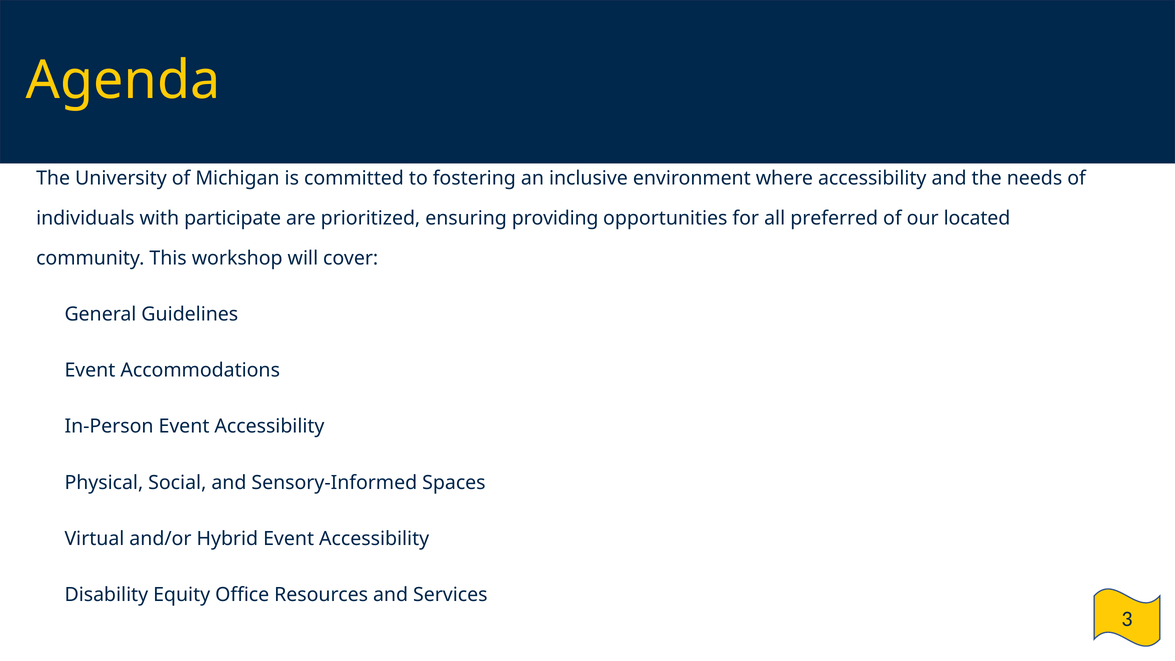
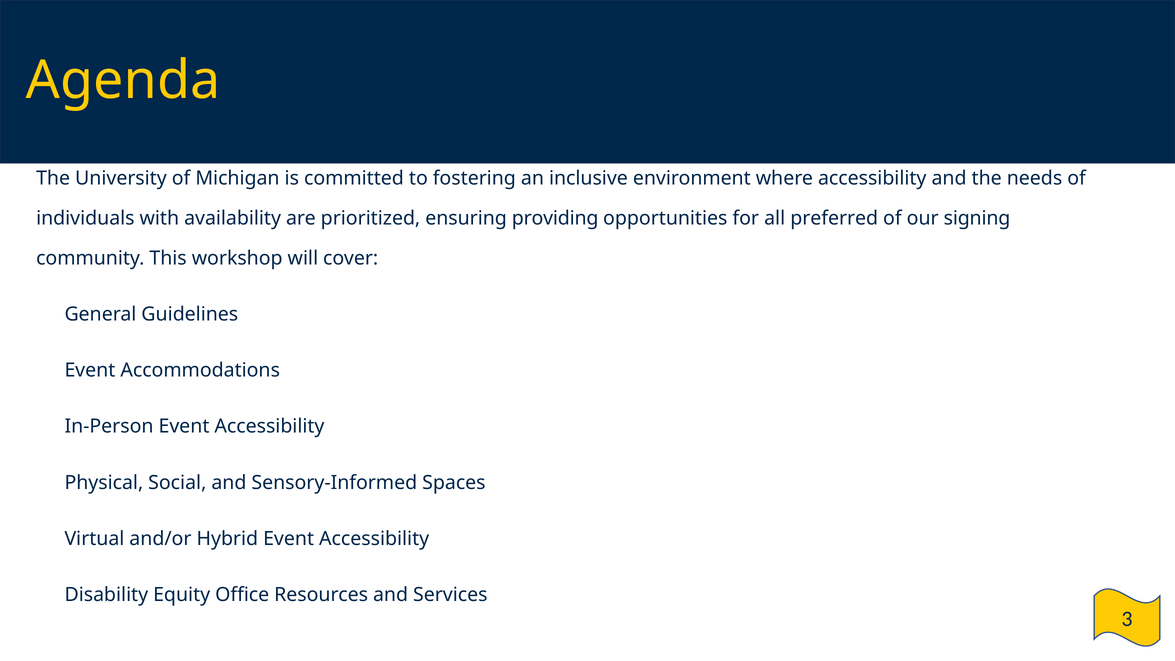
participate: participate -> availability (233, 218)
located: located -> signing (977, 218)
